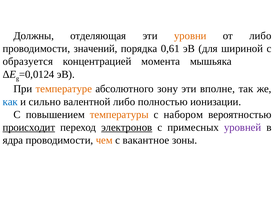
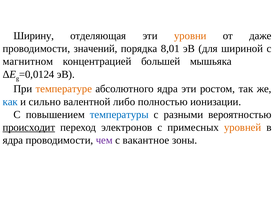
Должны: Должны -> Ширину (34, 36)
от либо: либо -> даже (260, 36)
0,61: 0,61 -> 8,01 (170, 49)
образуется: образуется -> магнитном (28, 61)
момента: момента -> большей (161, 61)
абсолютного зону: зону -> ядра (168, 89)
вполне: вполне -> ростом (218, 89)
температуры colour: orange -> blue (119, 114)
набором: набором -> разными (183, 114)
электронов underline: present -> none (127, 127)
уровней colour: purple -> orange (243, 127)
чем colour: orange -> purple (104, 140)
